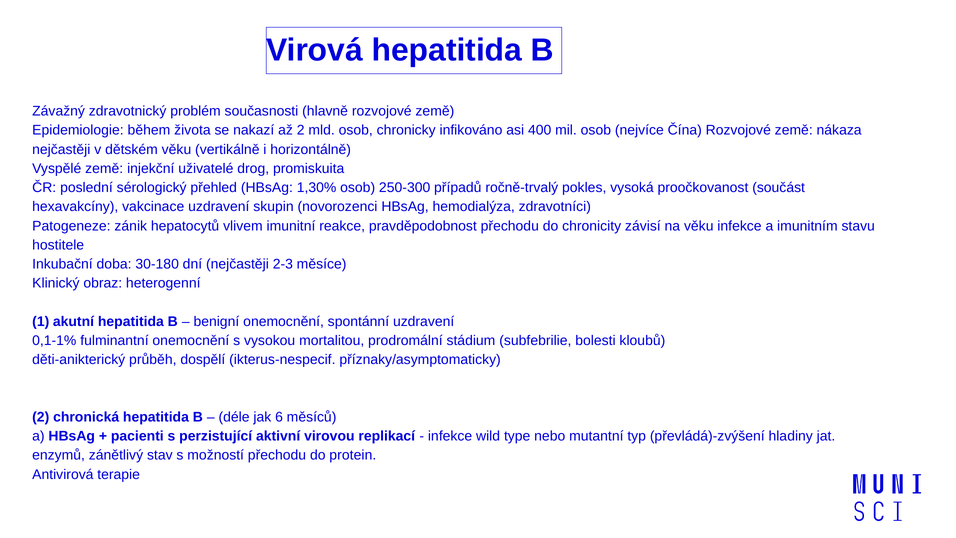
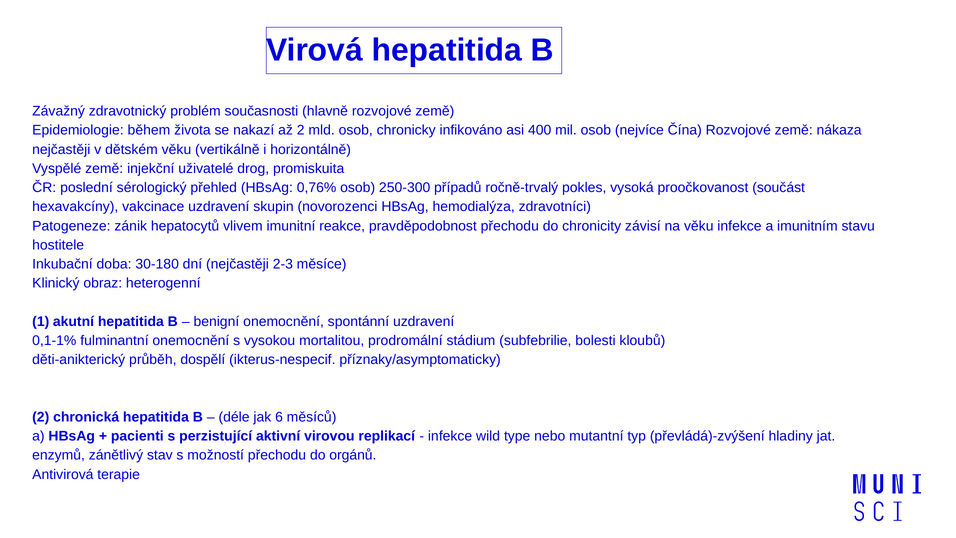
1,30%: 1,30% -> 0,76% (317, 188)
protein: protein -> orgánů (353, 455)
